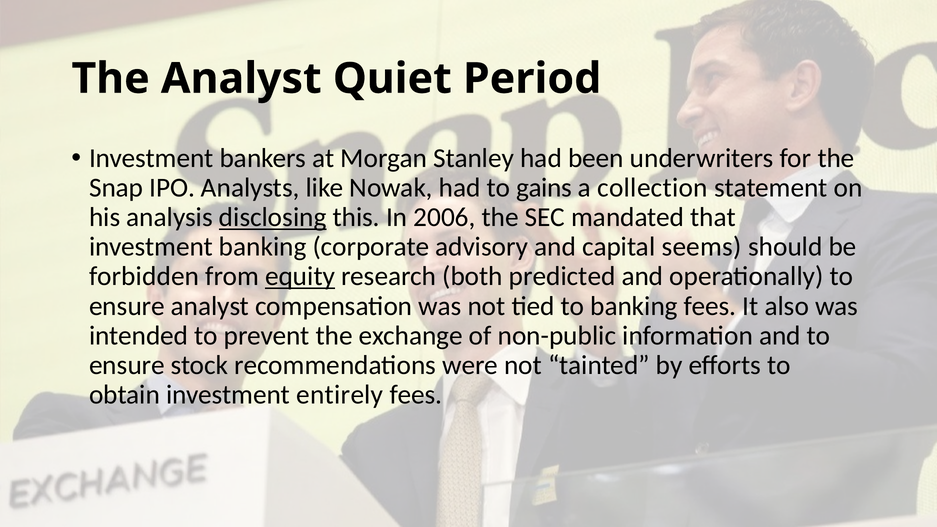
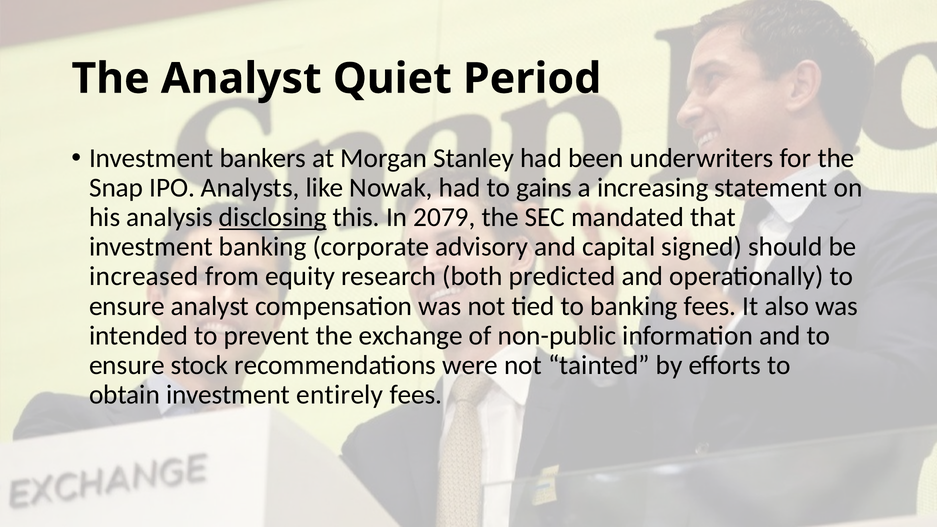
collection: collection -> increasing (653, 188)
2006: 2006 -> 2079 (444, 217)
seems: seems -> signed (702, 247)
forbidden: forbidden -> increased (144, 277)
equity underline: present -> none (300, 277)
